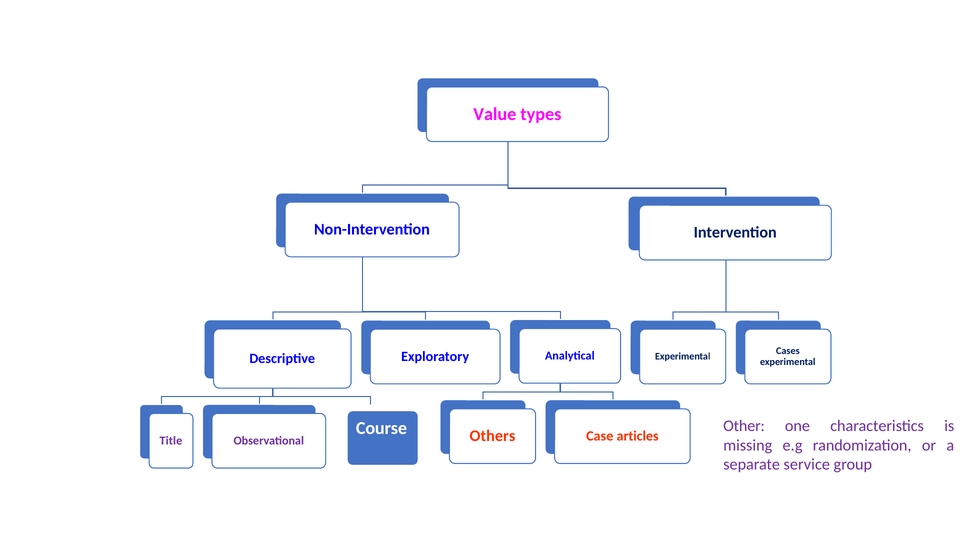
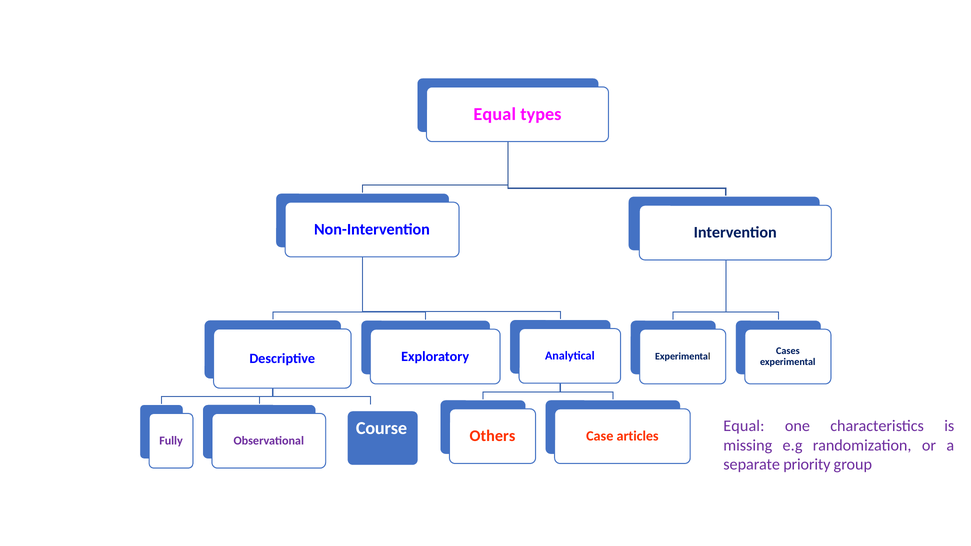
Value: Value -> Equal (495, 114)
Other: Other -> Equal (744, 426)
Title: Title -> Fully (171, 441)
service: service -> priority (807, 465)
